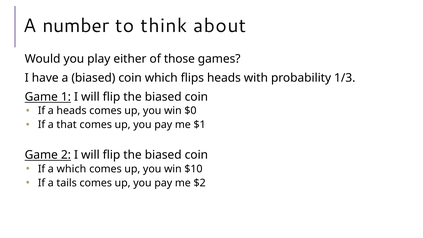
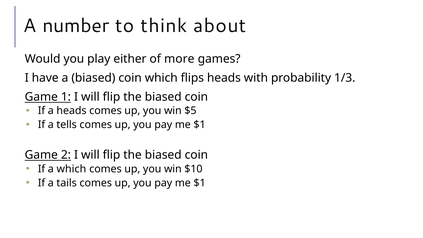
those: those -> more (179, 59)
$0: $0 -> $5 (190, 111)
that: that -> tells (67, 125)
$2: $2 -> $1 (200, 183)
